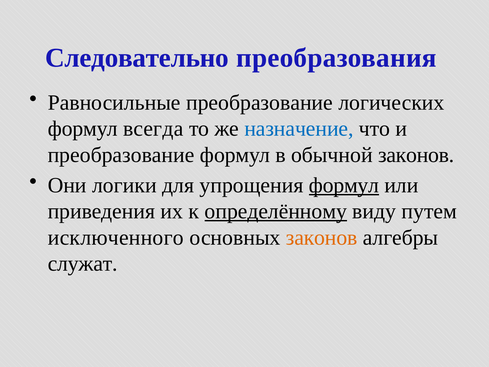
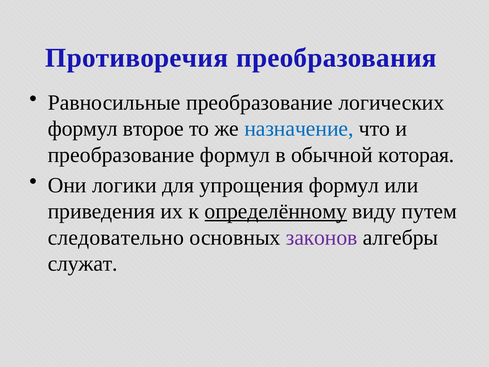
Следовательно: Следовательно -> Противоречия (137, 58)
всегда: всегда -> второе (153, 129)
обычной законов: законов -> которая (416, 155)
формул underline: present -> none (344, 185)
исключенного: исключенного -> следовательно (116, 237)
законов colour: orange -> purple (322, 237)
